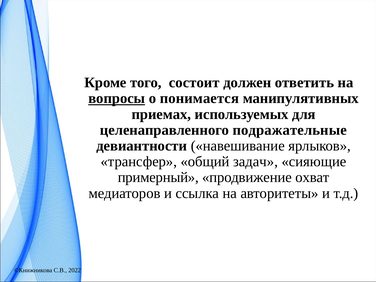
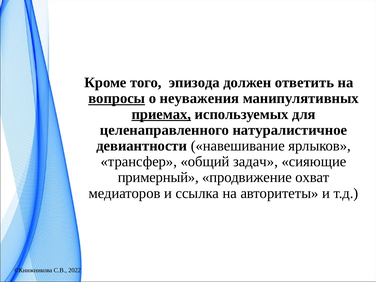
состоит: состоит -> эпизода (194, 83)
понимается: понимается -> неуважения (199, 98)
приемах underline: none -> present (161, 114)
подражательные: подражательные -> натуралистичное (290, 130)
